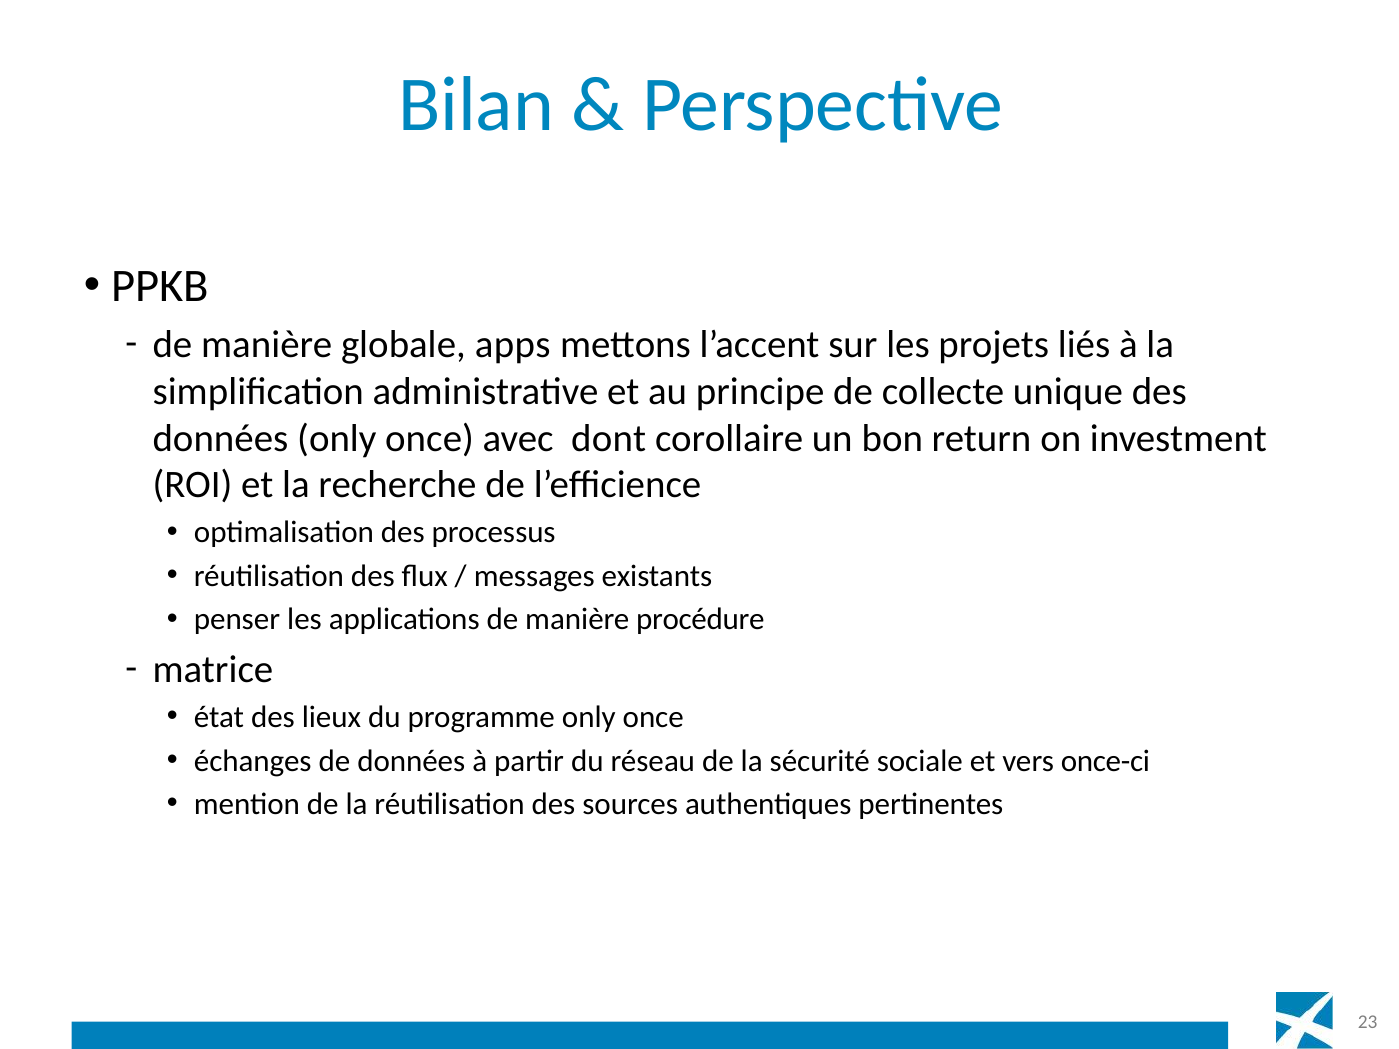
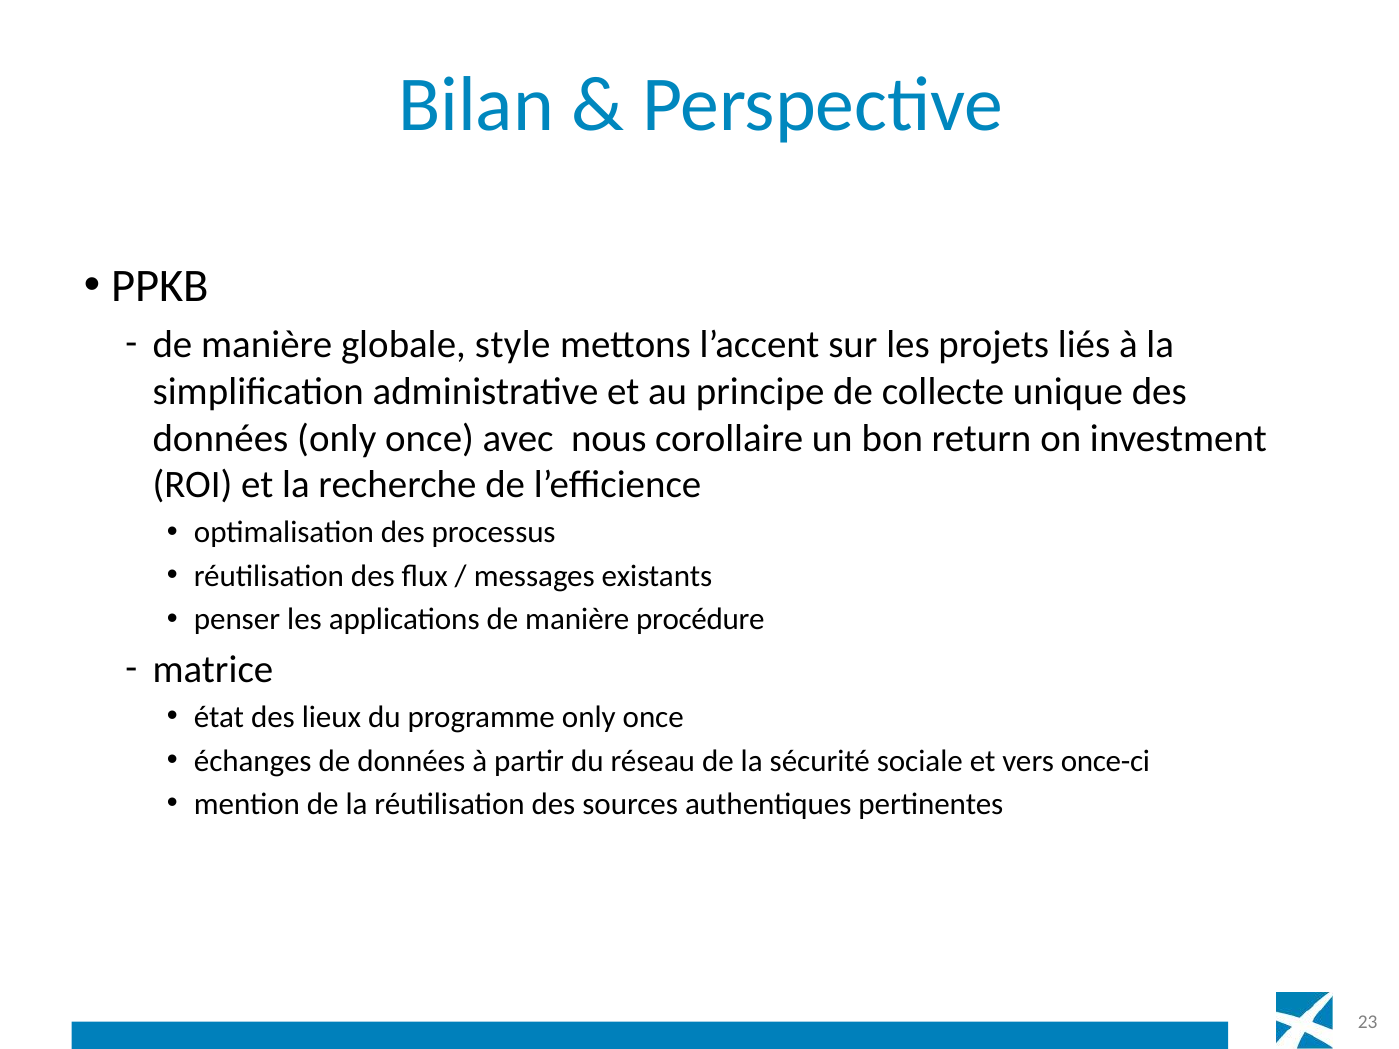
apps: apps -> style (513, 345)
dont: dont -> nous (609, 438)
